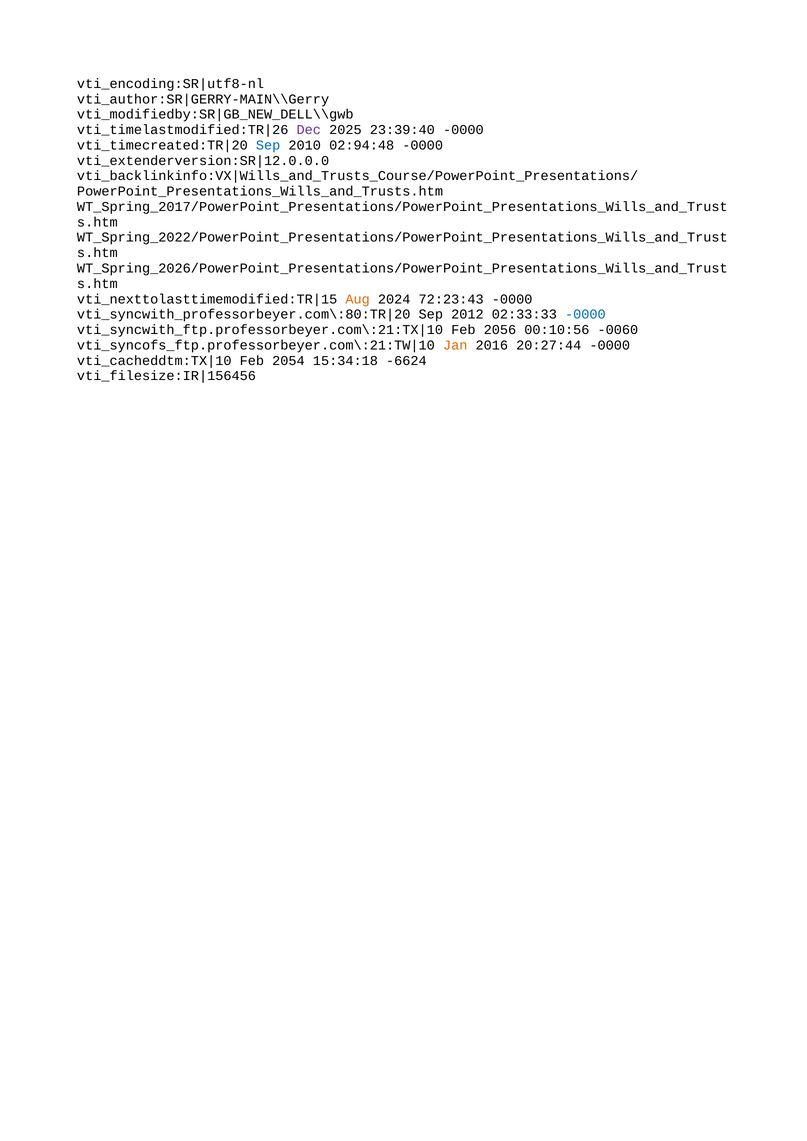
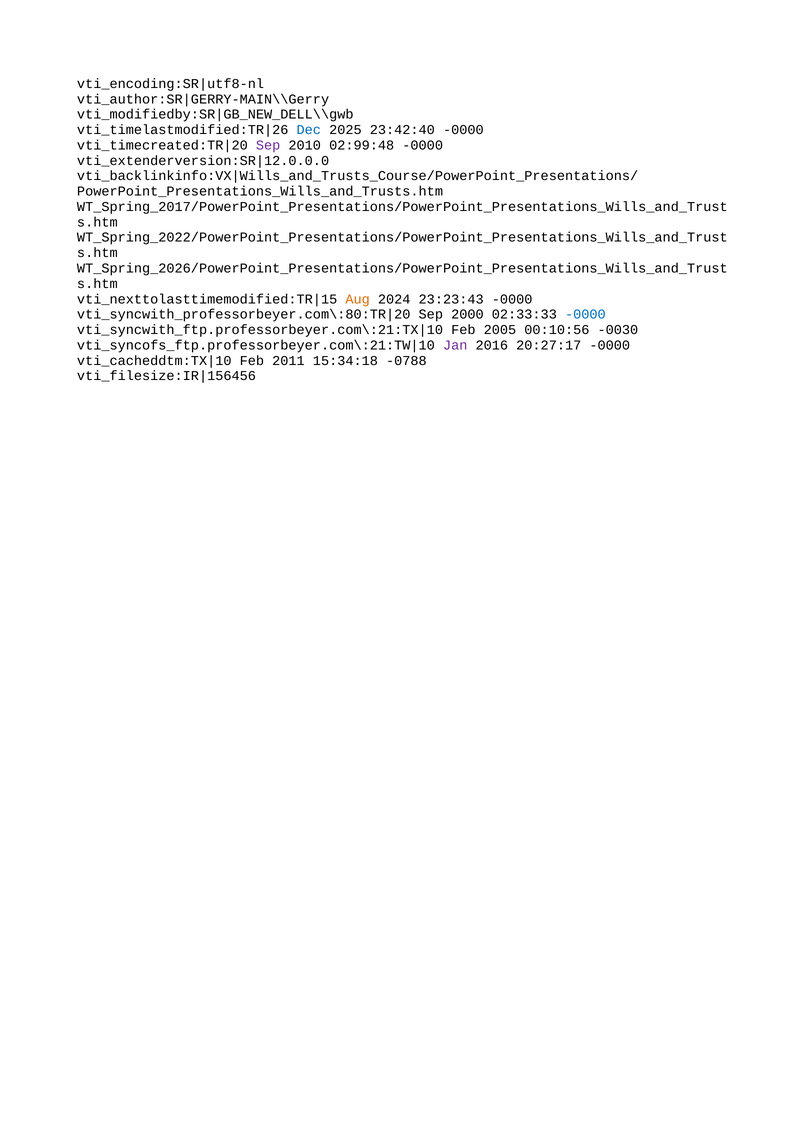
Dec colour: purple -> blue (309, 130)
23:39:40: 23:39:40 -> 23:42:40 (402, 130)
Sep colour: blue -> purple (268, 145)
02:94:48: 02:94:48 -> 02:99:48 (362, 145)
72:23:43: 72:23:43 -> 23:23:43 (451, 299)
2012: 2012 -> 2000 (467, 315)
2056: 2056 -> 2005 (500, 330)
-0060: -0060 -> -0030 (618, 330)
Jan colour: orange -> purple (455, 345)
20:27:44: 20:27:44 -> 20:27:17 (549, 345)
2054: 2054 -> 2011 (288, 361)
-6624: -6624 -> -0788 (406, 361)
